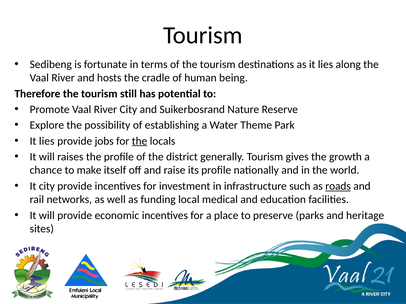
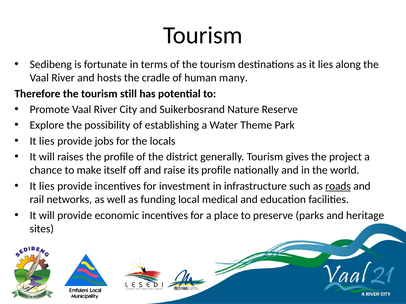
being: being -> many (233, 78)
the underline: present -> none (140, 141)
growth: growth -> project (345, 157)
city: city -> lies (47, 186)
